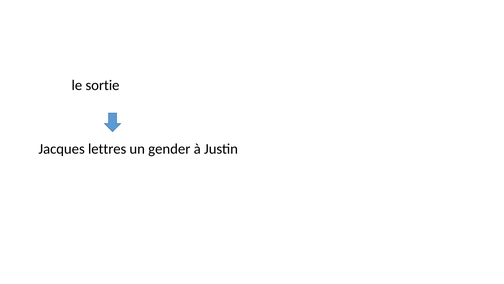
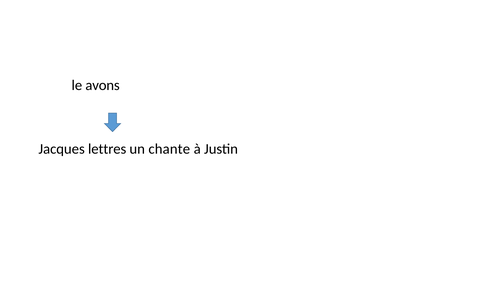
sortie: sortie -> avons (103, 85)
gender: gender -> chante (169, 149)
